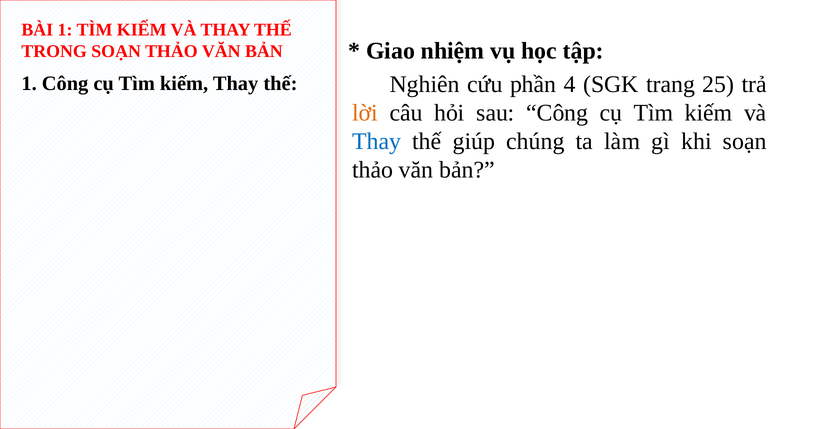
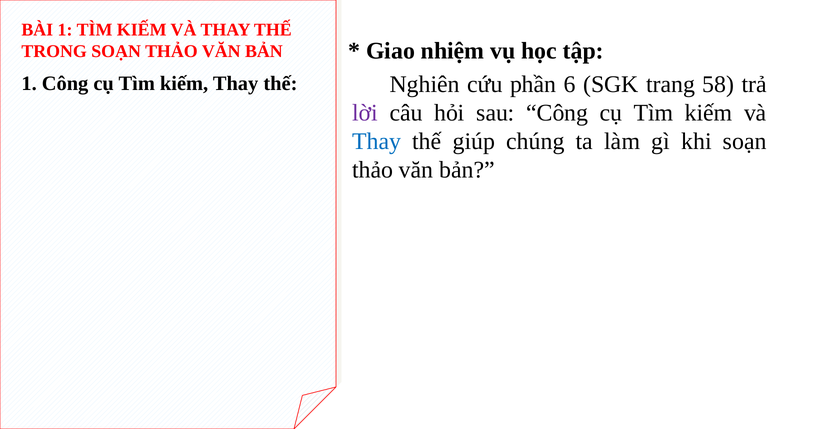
4: 4 -> 6 (570, 84)
25: 25 -> 58 (718, 84)
lời colour: orange -> purple (365, 113)
